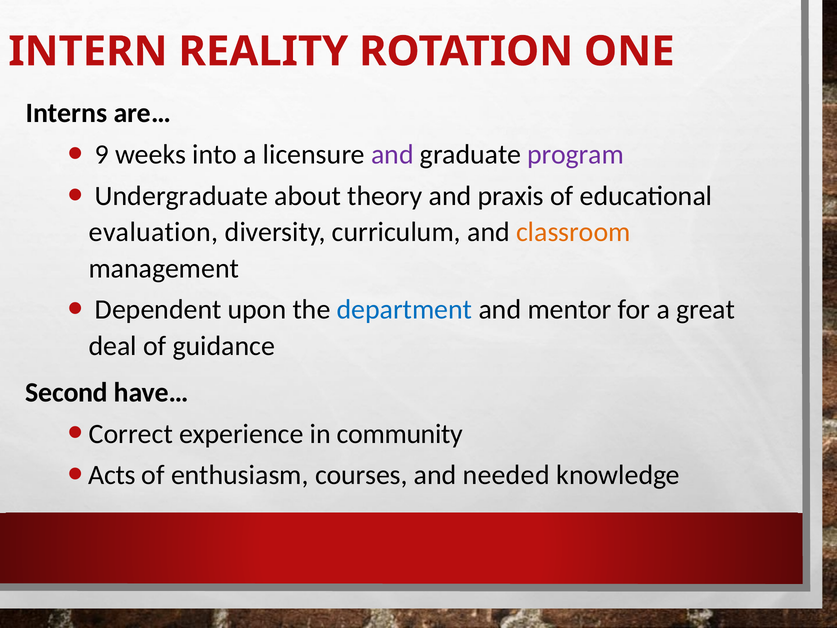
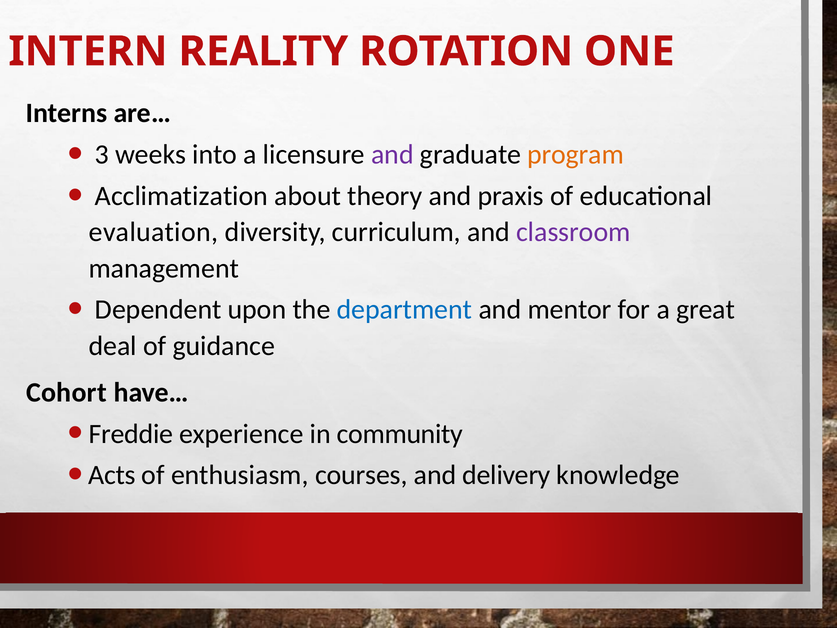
9: 9 -> 3 (102, 155)
program colour: purple -> orange (576, 155)
Undergraduate: Undergraduate -> Acclimatization (181, 196)
classroom colour: orange -> purple (573, 232)
Second: Second -> Cohort (66, 392)
Correct: Correct -> Freddie (131, 434)
needed: needed -> delivery (507, 475)
